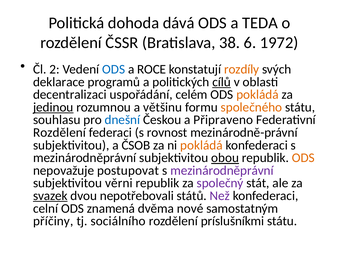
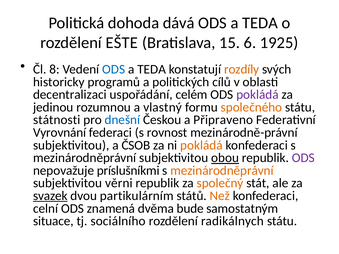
ČSSR: ČSSR -> EŠTE (122, 43)
38: 38 -> 15 (230, 43)
1972: 1972 -> 1925 (279, 43)
2: 2 -> 8 (54, 69)
ROCE: ROCE -> TEDA (152, 69)
deklarace: deklarace -> historicky (59, 82)
cílů underline: present -> none (222, 82)
pokládá colour: orange -> purple (257, 95)
jedinou underline: present -> none (53, 107)
většinu: většinu -> vlastný (163, 107)
souhlasu: souhlasu -> státnosti (57, 120)
Rozdělení: Rozdělení -> Vyrovnání (60, 133)
ODS colour: orange -> purple (303, 158)
postupovat: postupovat -> príslušníkmi (128, 171)
mezinárodněprávní colour: purple -> orange (222, 171)
společný colour: purple -> orange (220, 183)
nepotřebovali: nepotřebovali -> partikulárním (137, 196)
Než colour: purple -> orange (220, 196)
nové: nové -> bude (190, 209)
příčiny: příčiny -> situace (53, 221)
príslušníkmi: príslušníkmi -> radikálnych (232, 221)
